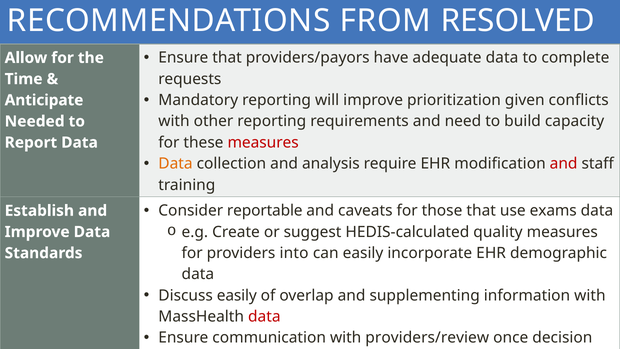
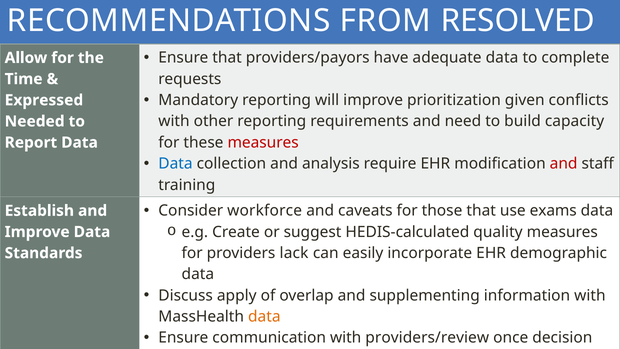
Anticipate: Anticipate -> Expressed (44, 100)
Data colour: orange -> blue (176, 164)
reportable: reportable -> workforce (265, 211)
into: into -> lack (294, 253)
Discuss easily: easily -> apply (237, 295)
data colour: red -> orange (264, 316)
